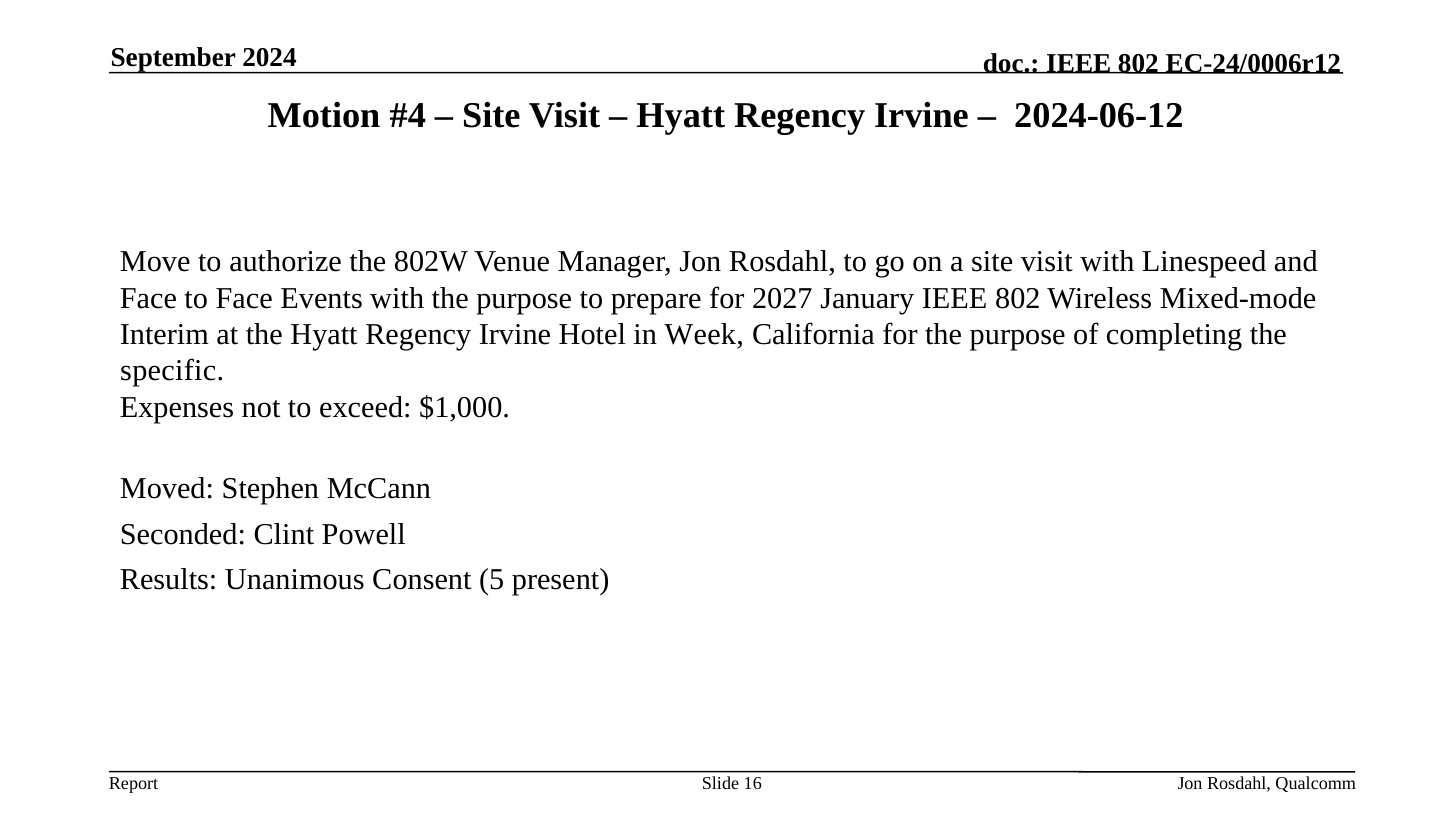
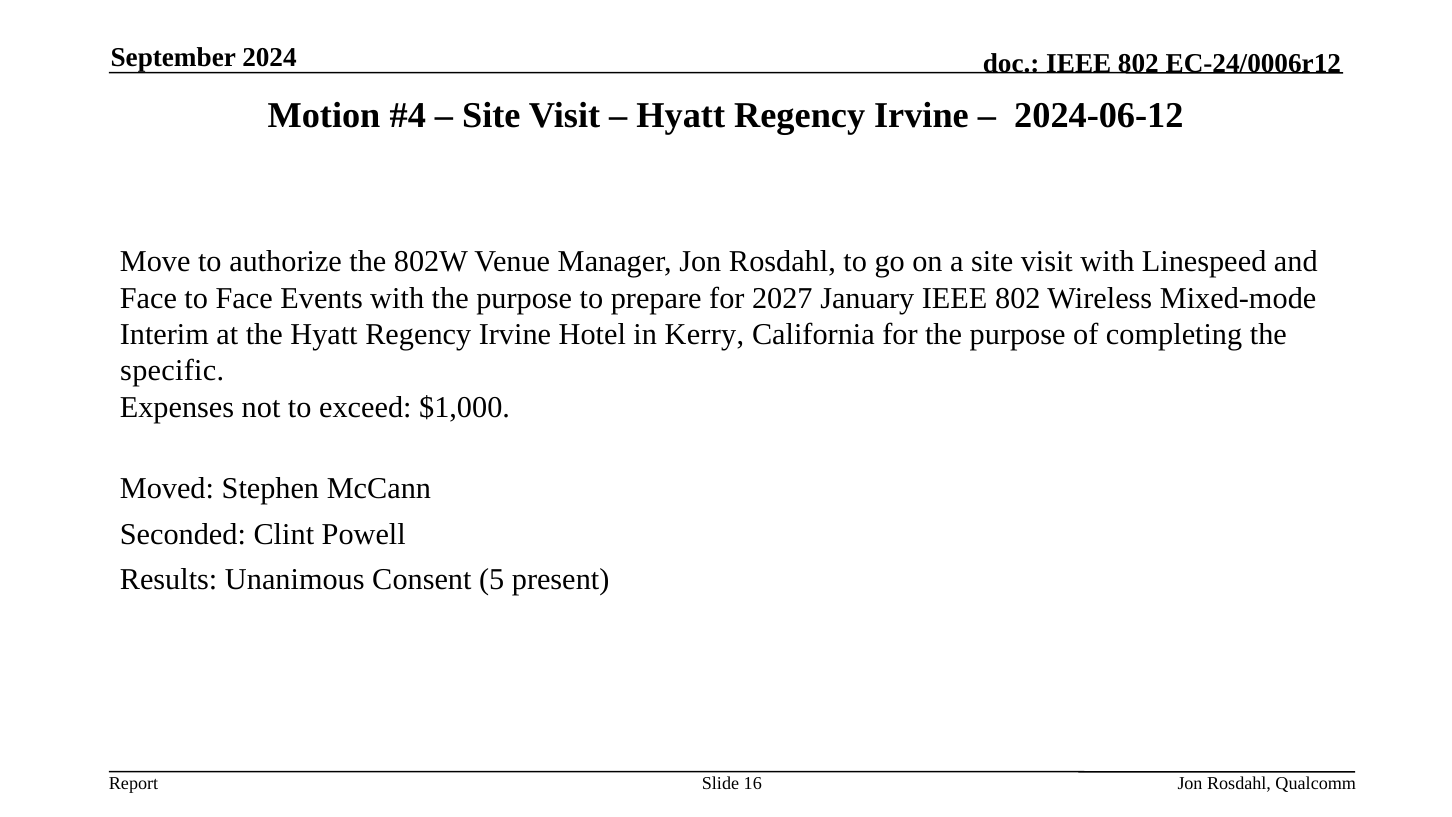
Week: Week -> Kerry (704, 334)
